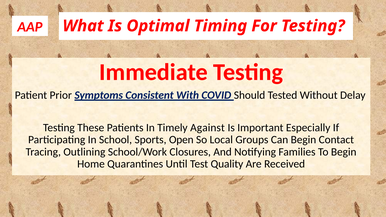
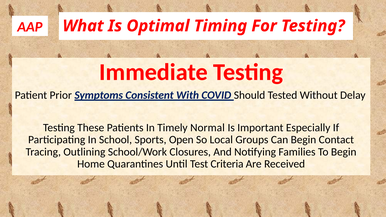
Against: Against -> Normal (208, 128)
Quality: Quality -> Criteria (227, 164)
